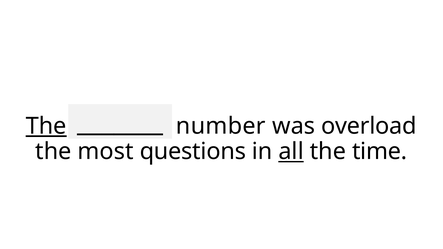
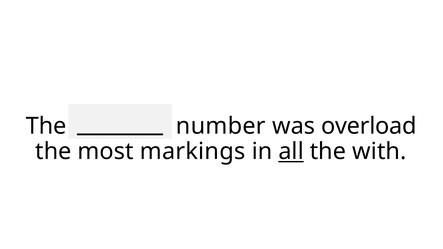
The underline: present -> none (46, 126)
questions: questions -> markings (193, 152)
time: time -> with (379, 152)
